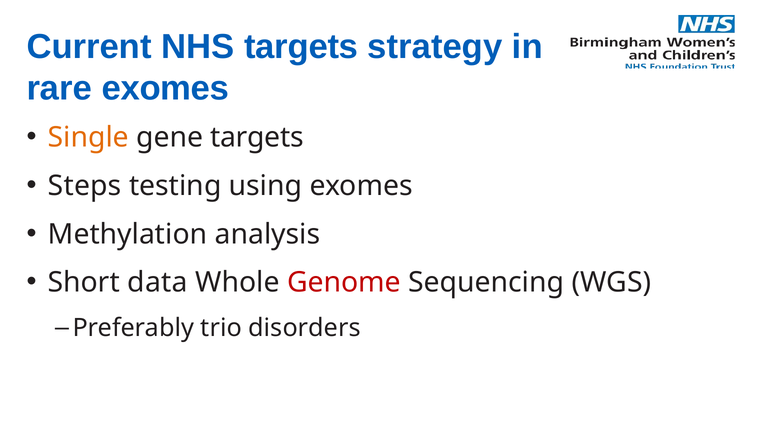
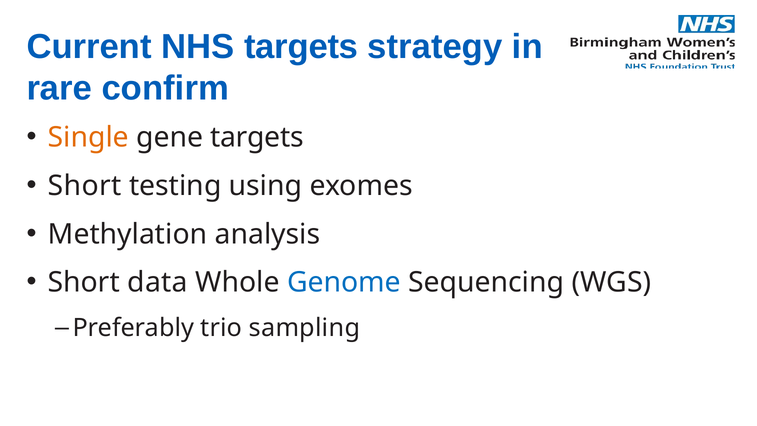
rare exomes: exomes -> confirm (165, 88)
Steps: Steps -> Short (85, 186)
Genome colour: red -> blue (344, 282)
disorders: disorders -> sampling (304, 328)
